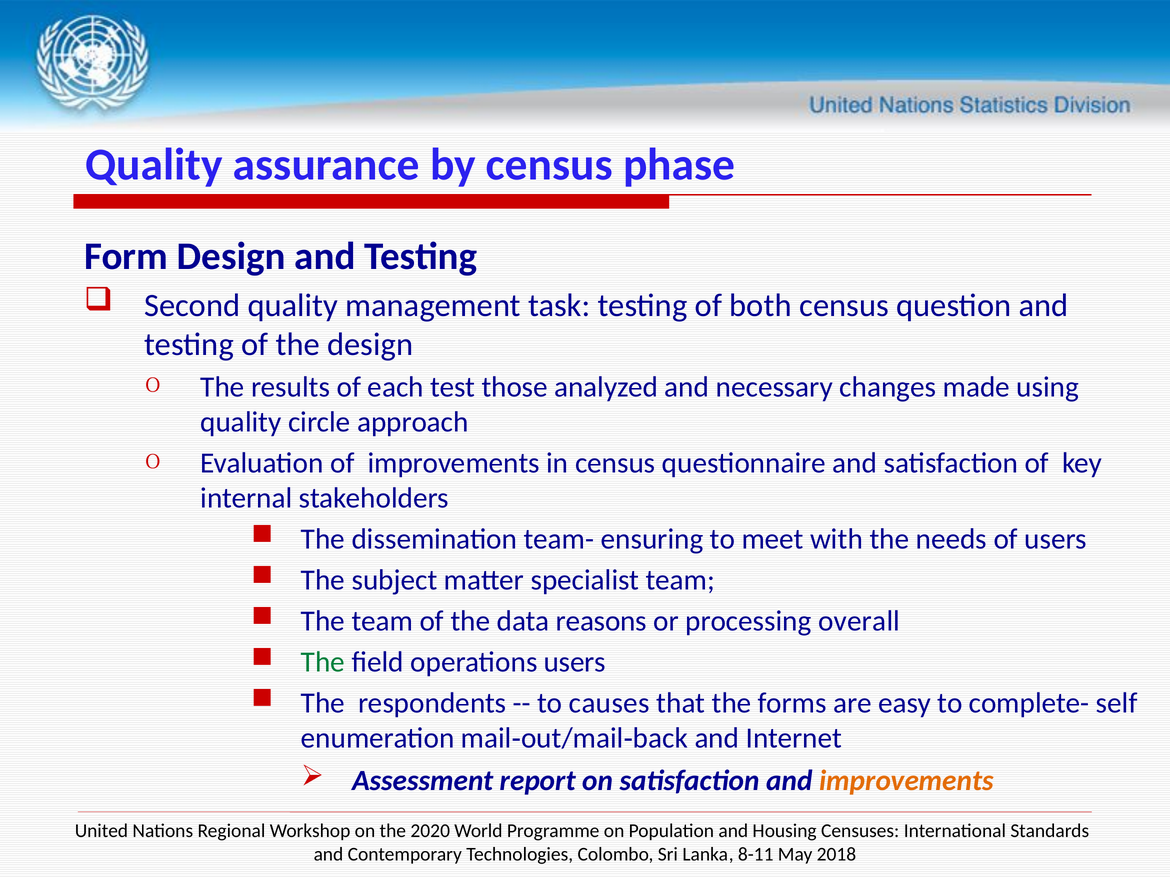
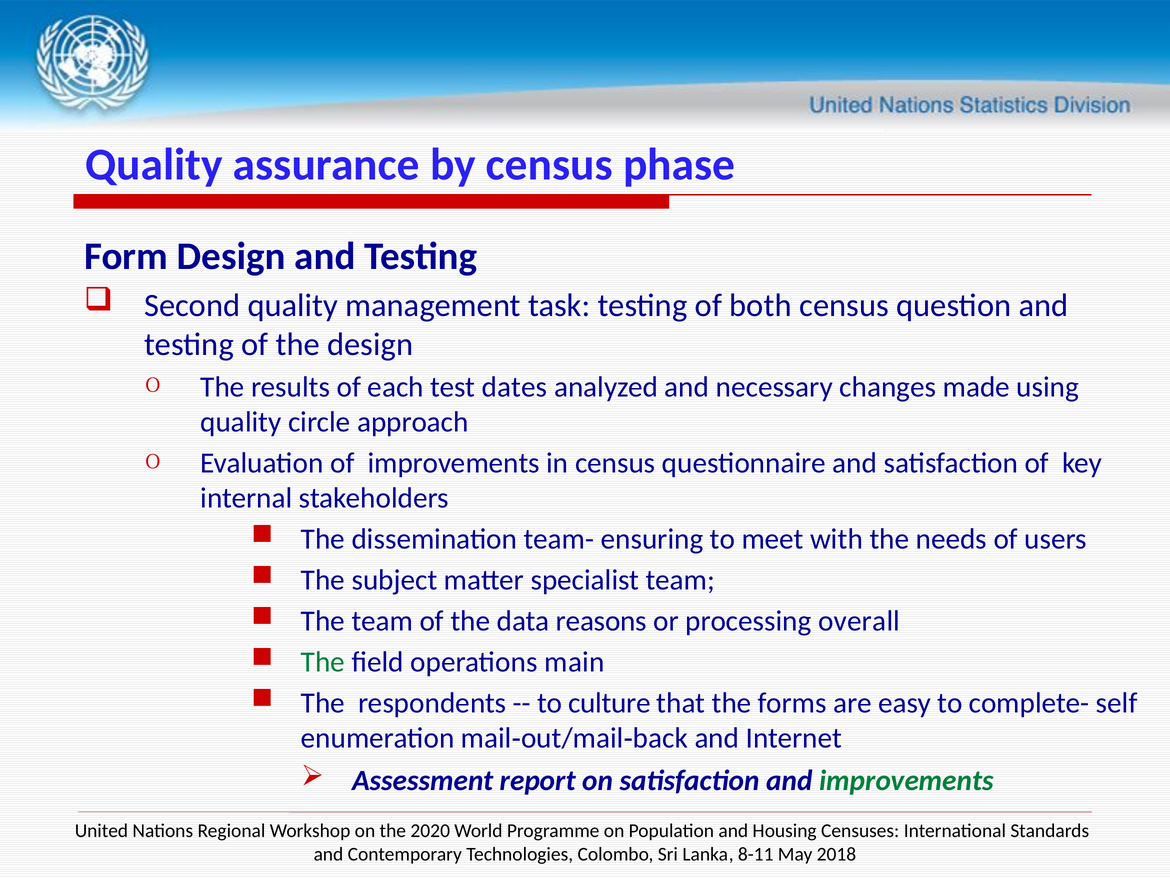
those: those -> dates (515, 387)
operations users: users -> main (575, 662)
causes: causes -> culture (610, 703)
improvements colour: orange -> green (907, 780)
